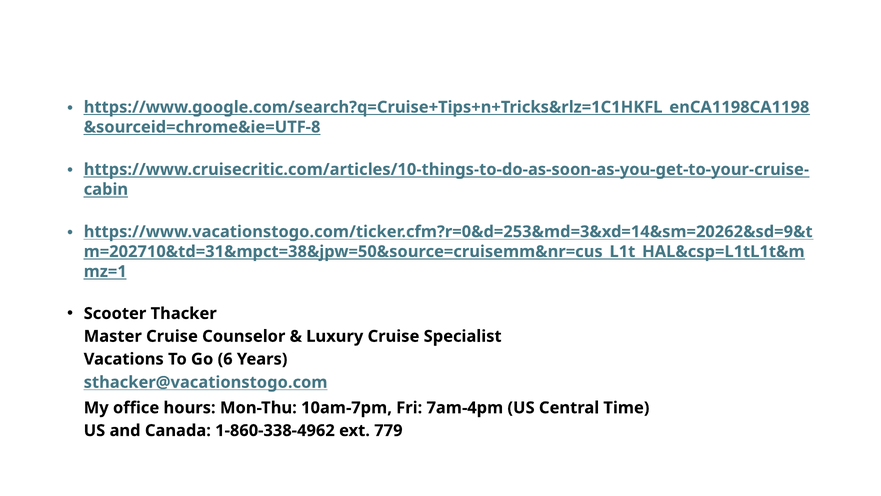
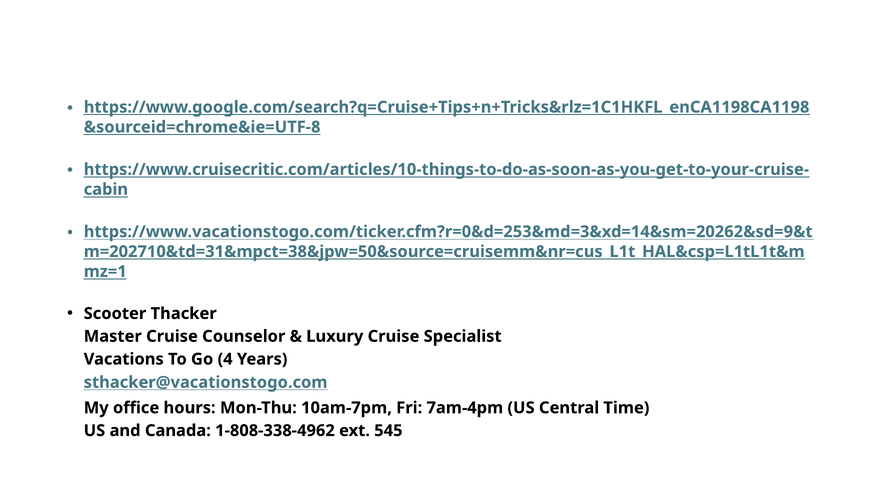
6: 6 -> 4 (225, 359)
1-860-338-4962: 1-860-338-4962 -> 1-808-338-4962 (275, 430)
779: 779 -> 545 (388, 430)
